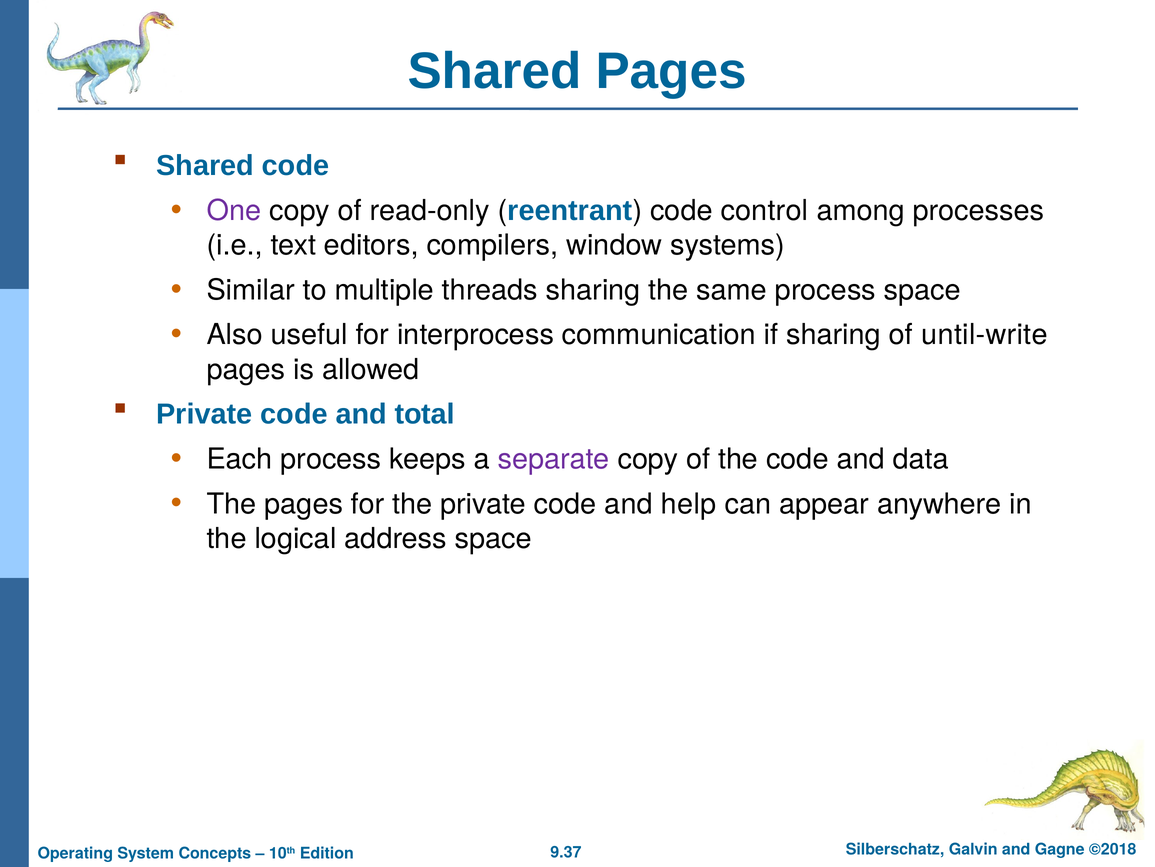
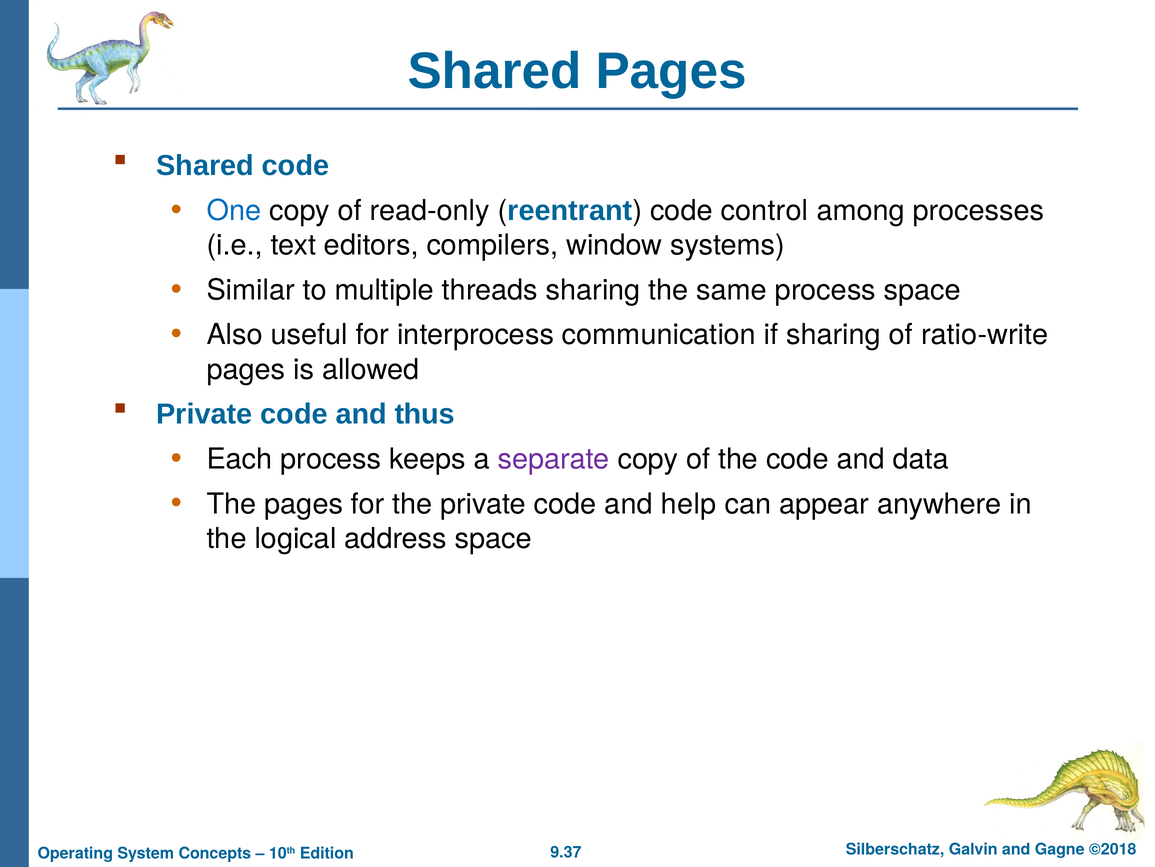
One colour: purple -> blue (234, 211)
until-write: until-write -> ratio-write (985, 335)
total: total -> thus (425, 414)
